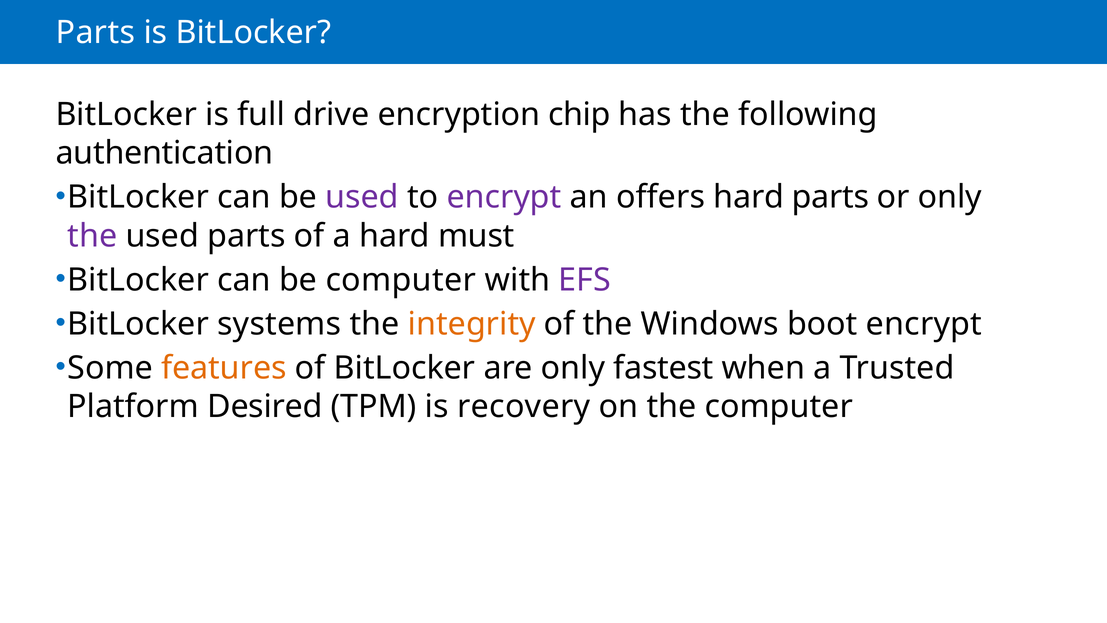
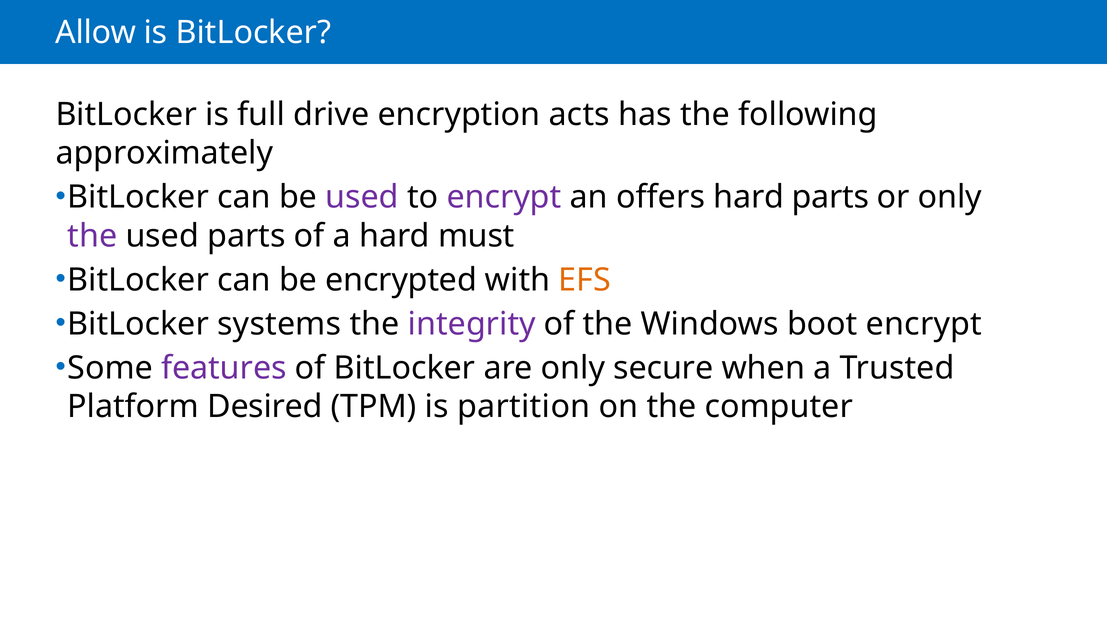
Parts: Parts -> Allow (96, 33)
chip: chip -> acts (579, 114)
authentication: authentication -> approximately (164, 153)
be computer: computer -> encrypted (401, 280)
EFS colour: purple -> orange (585, 280)
integrity colour: orange -> purple (472, 324)
features colour: orange -> purple (224, 368)
fastest: fastest -> secure (663, 368)
recovery: recovery -> partition (524, 407)
